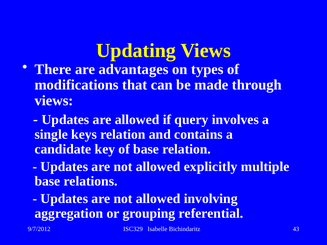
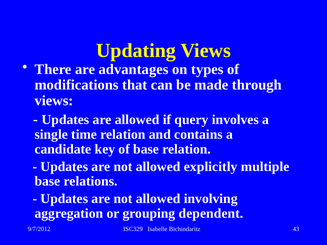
keys: keys -> time (84, 135)
referential: referential -> dependent (211, 214)
